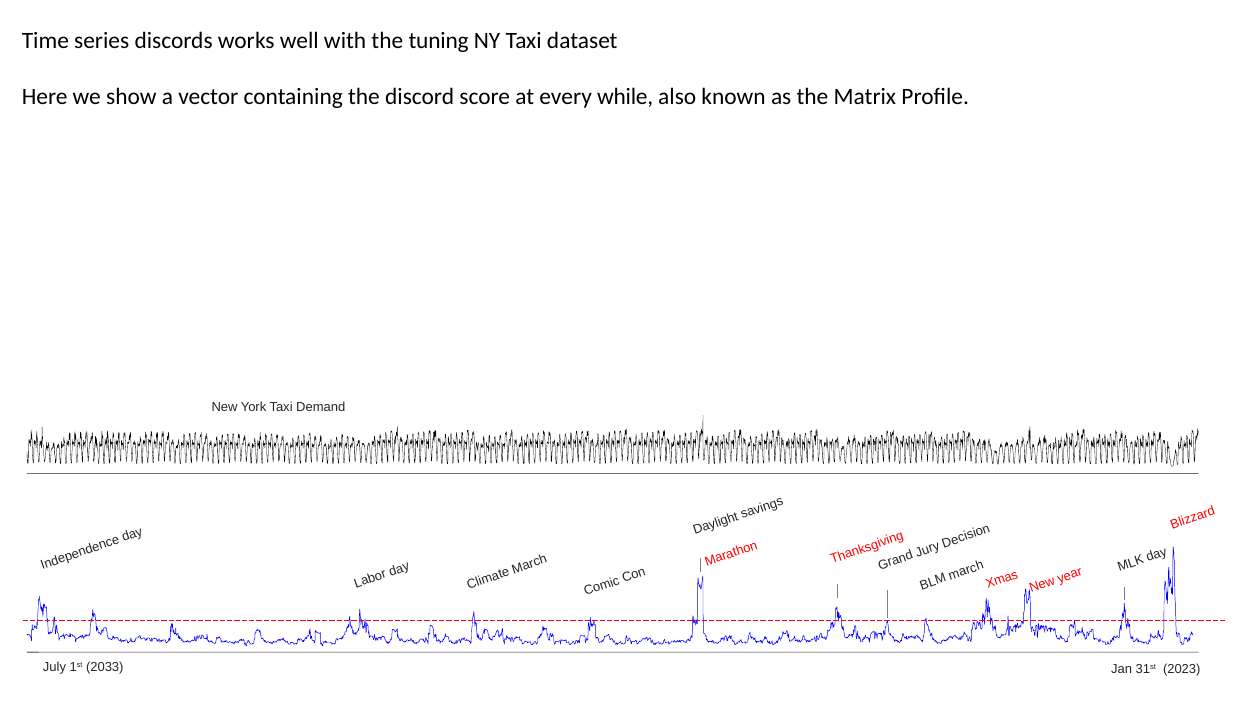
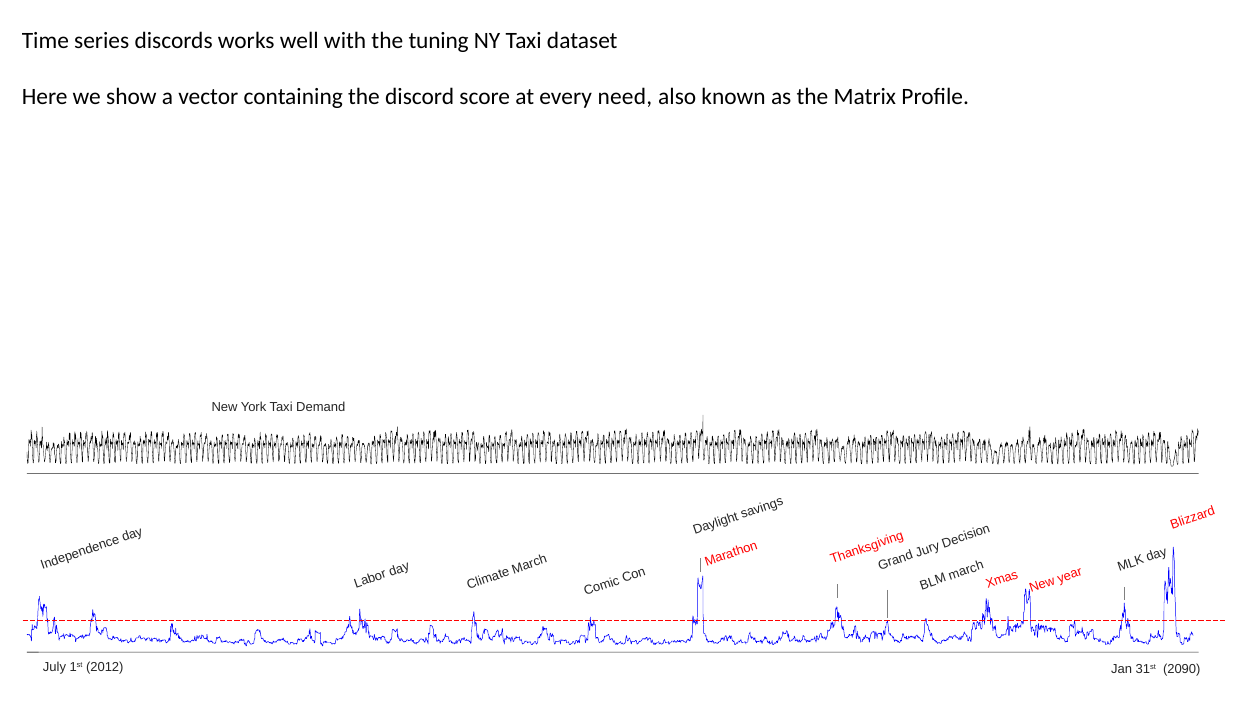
while: while -> need (625, 97)
2033: 2033 -> 2012 (105, 667)
2023: 2023 -> 2090 (1182, 668)
